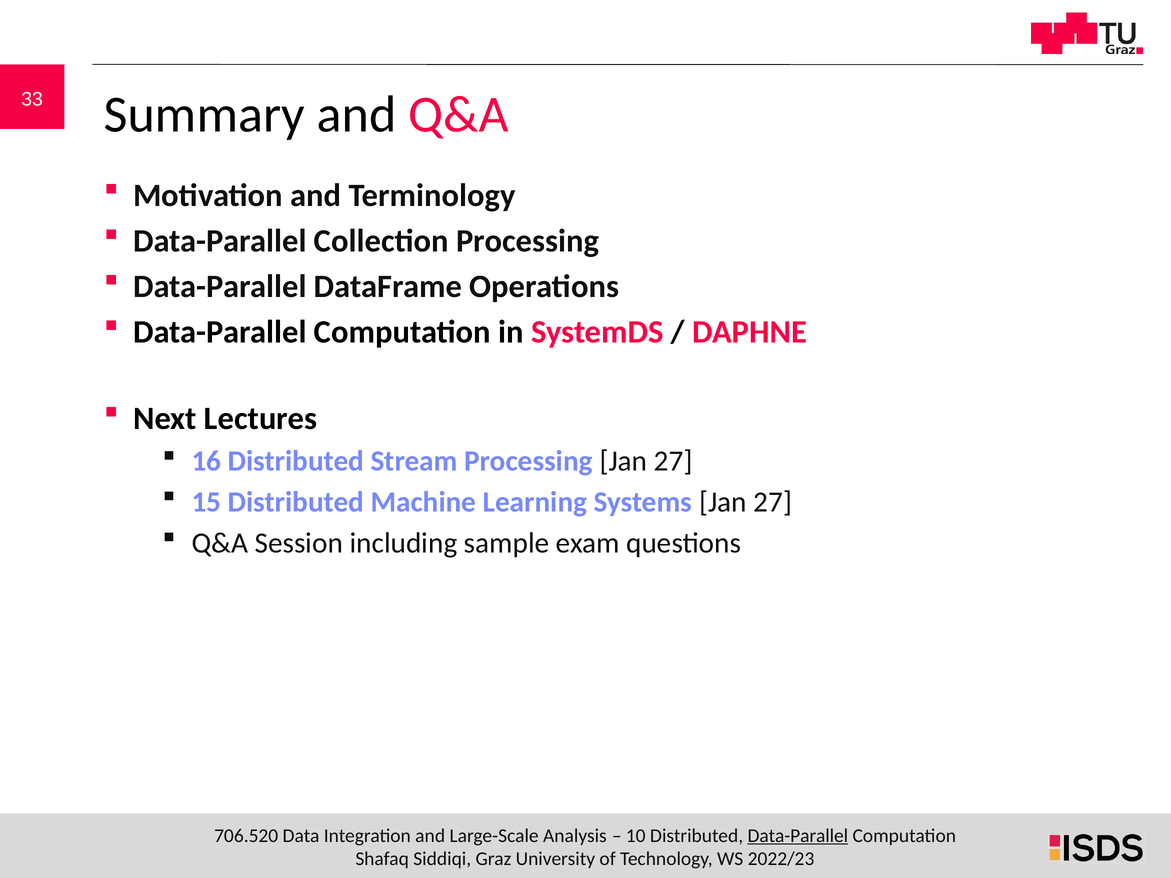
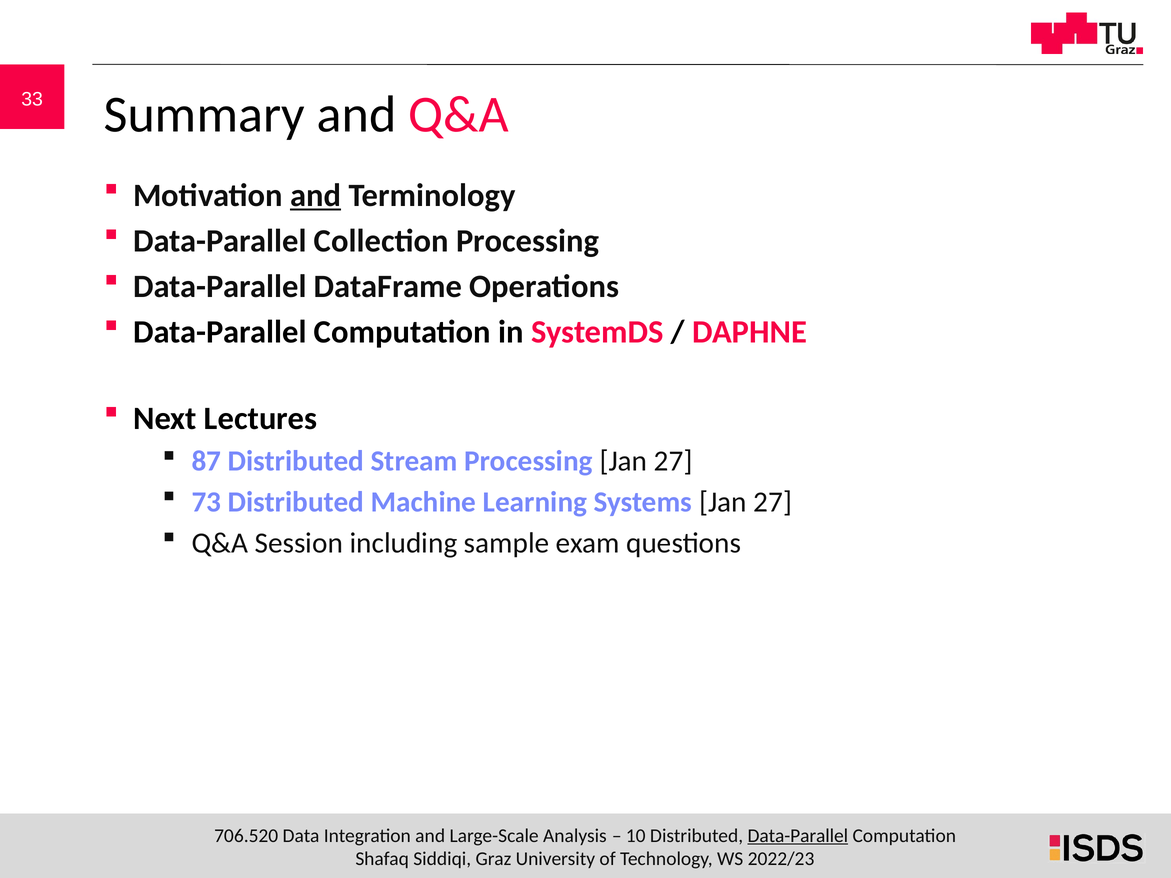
and underline: none -> present (316, 195)
16: 16 -> 87 (206, 461)
15: 15 -> 73 (206, 502)
